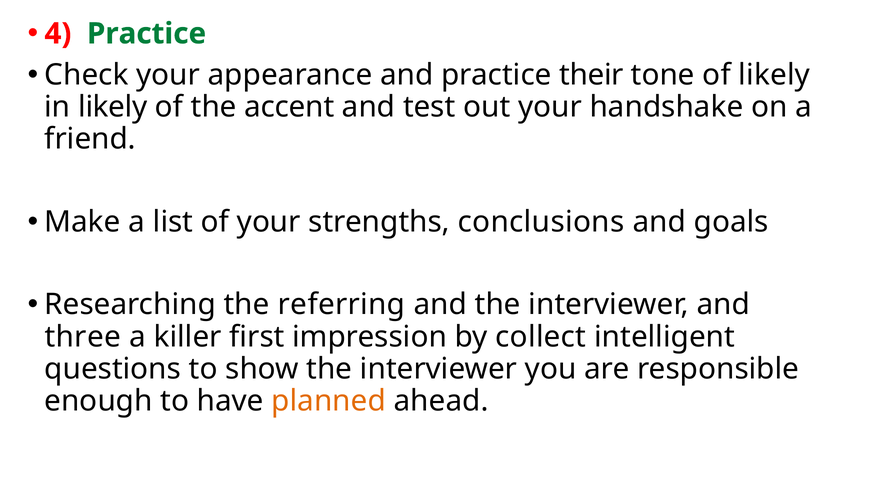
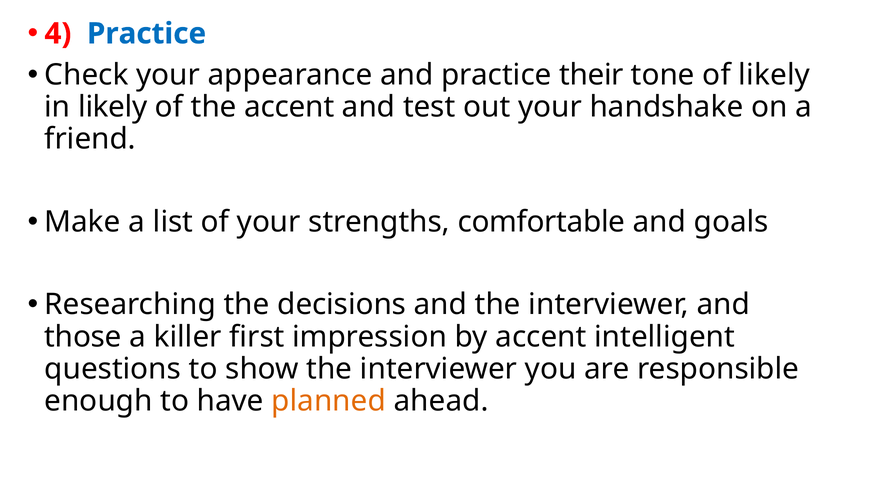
Practice colour: green -> blue (147, 34)
conclusions: conclusions -> comfortable (541, 222)
referring: referring -> decisions (342, 305)
three: three -> those (83, 337)
by collect: collect -> accent (541, 337)
